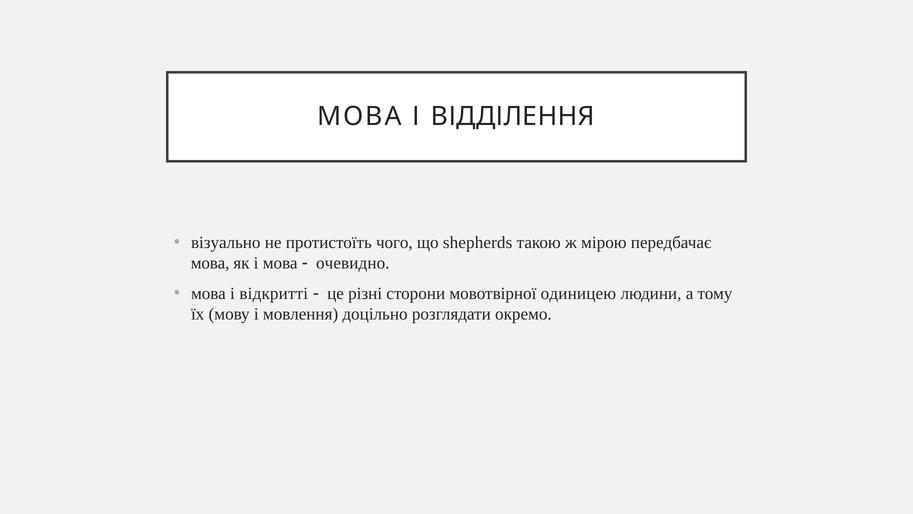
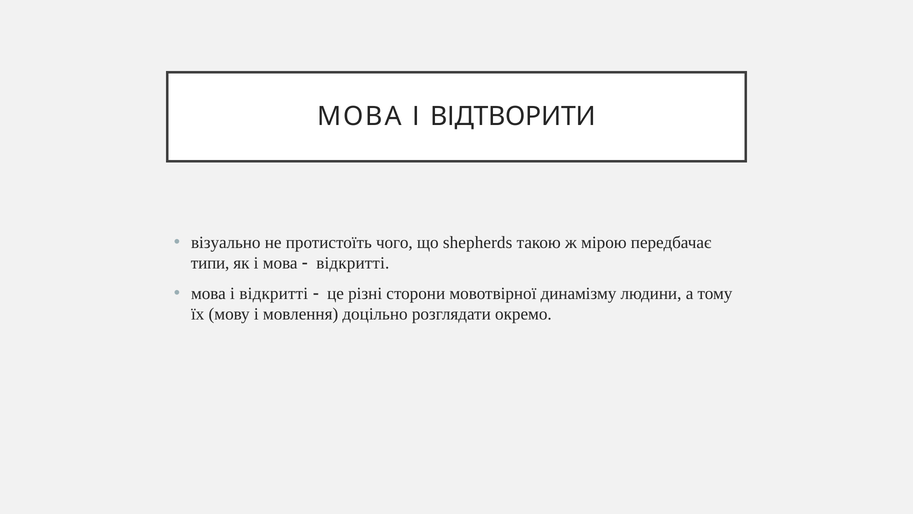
ВІДДІЛЕННЯ: ВІДДІЛЕННЯ -> ВІДТВОРИТИ (513, 117)
мова: мова -> типи (210, 263)
очевидно: очевидно -> відкритті (353, 263)
одиницею: одиницею -> динамізму (579, 293)
